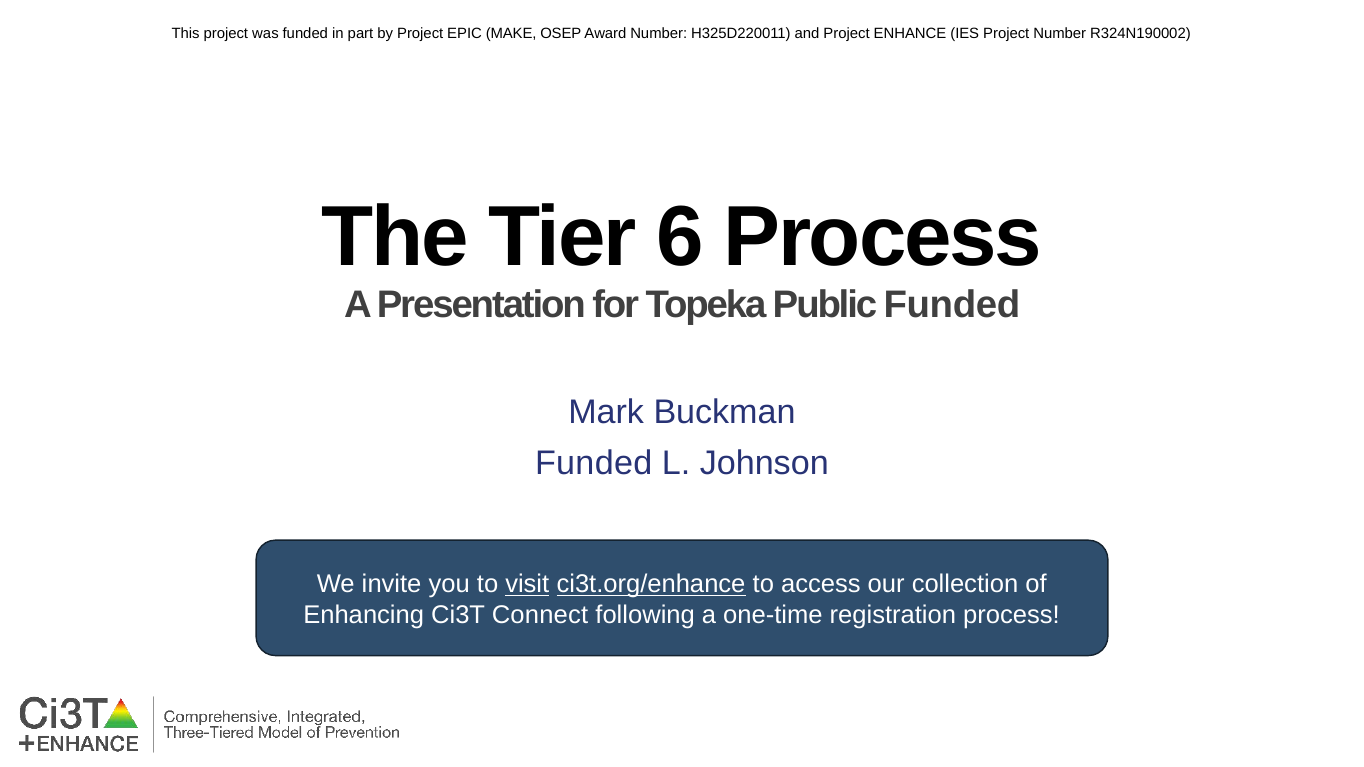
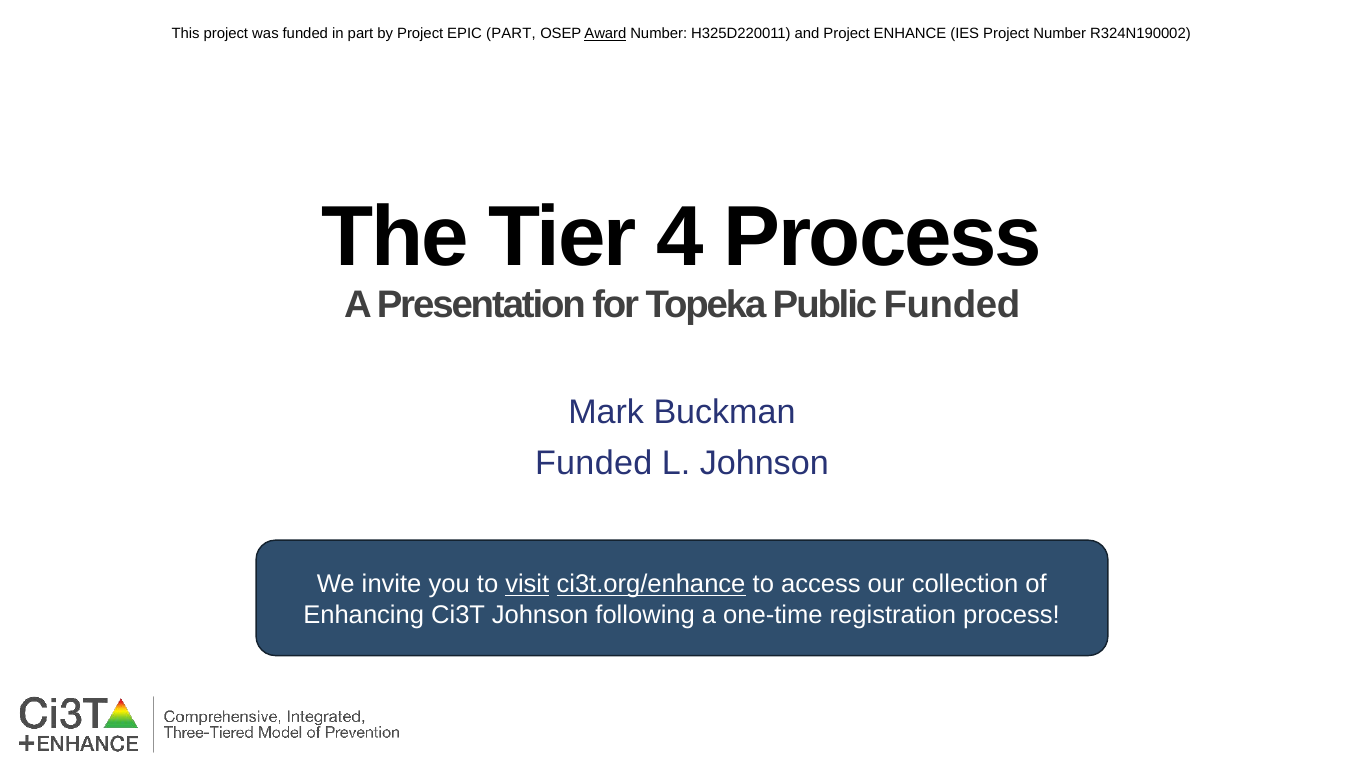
EPIC MAKE: MAKE -> PART (511, 34)
Award underline: none -> present (605, 34)
6: 6 -> 4 (680, 238)
Ci3T Connect: Connect -> Johnson (540, 615)
